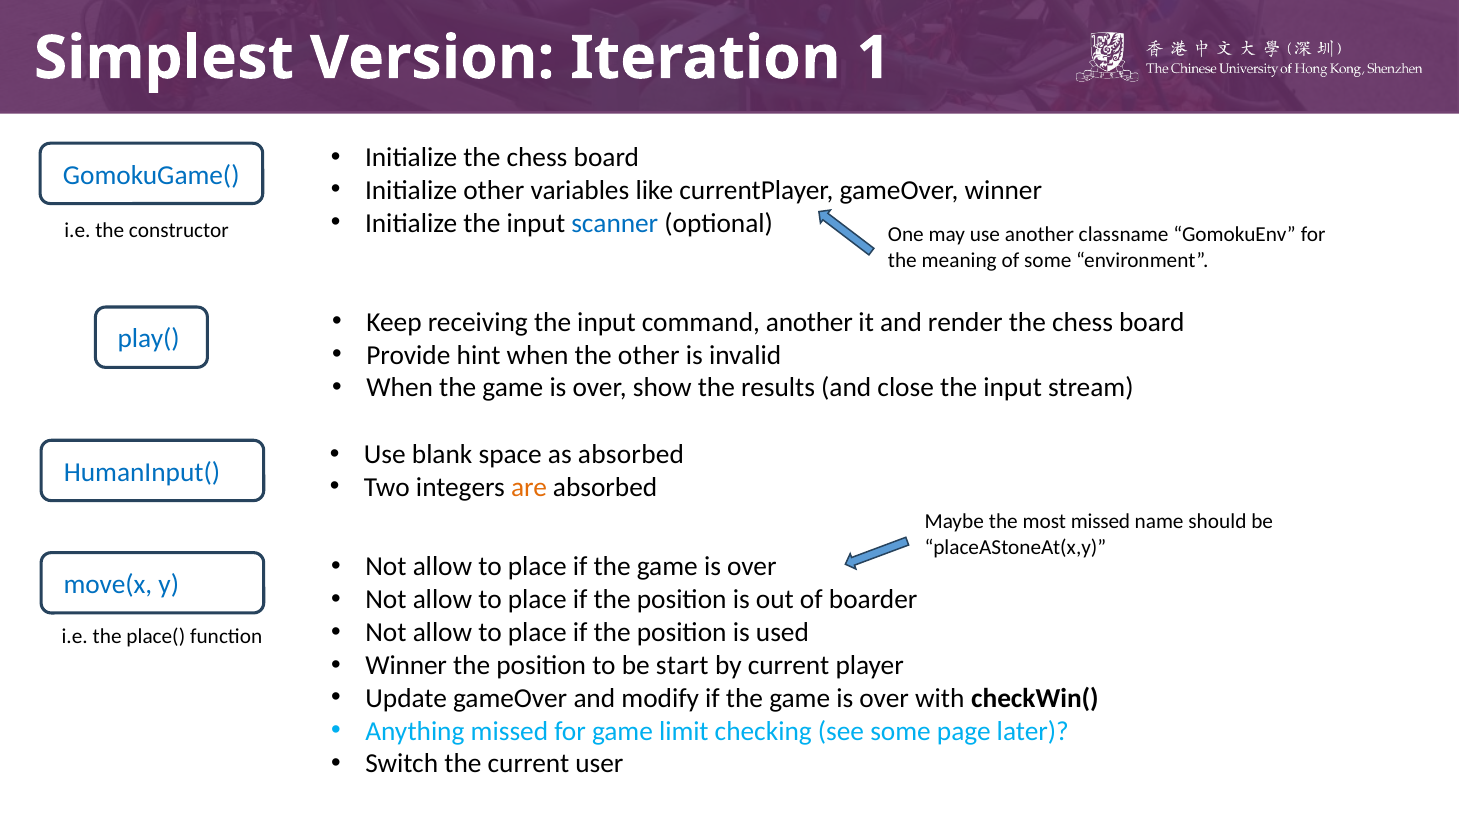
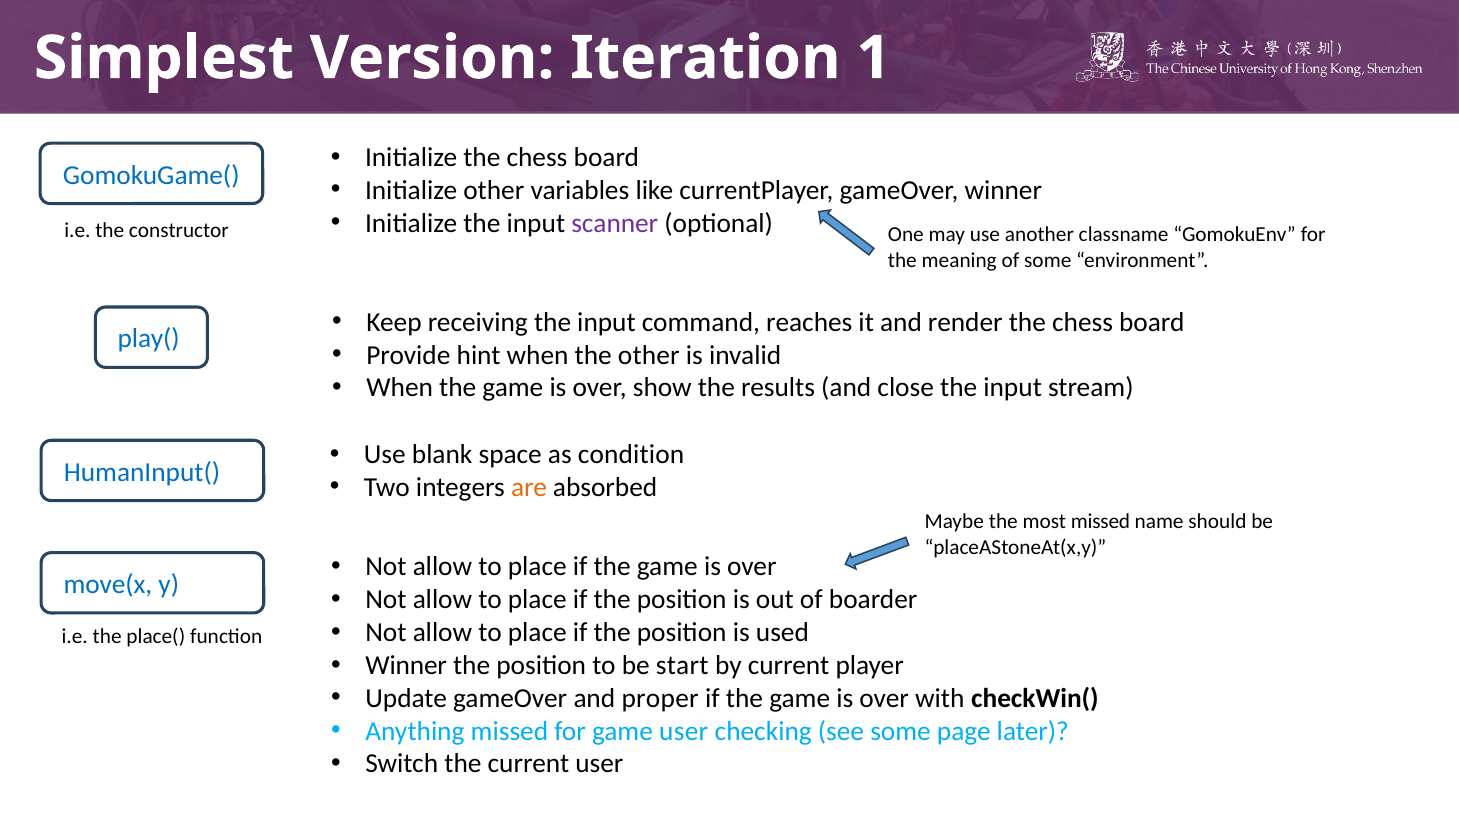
scanner colour: blue -> purple (615, 223)
command another: another -> reaches (809, 322)
as absorbed: absorbed -> condition (631, 454)
modify: modify -> proper (660, 698)
game limit: limit -> user (684, 731)
